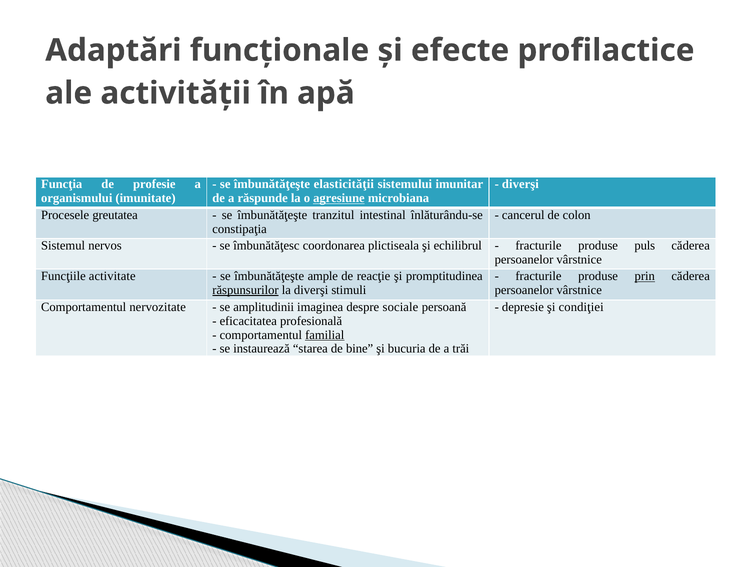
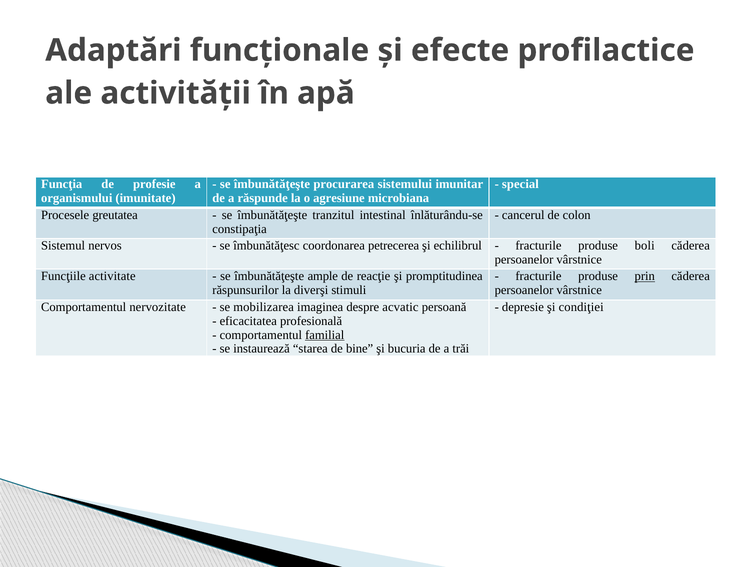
elasticităţii: elasticităţii -> procurarea (344, 184)
diverşi: diverşi -> special (520, 184)
agresiune underline: present -> none (339, 198)
plictiseala: plictiseala -> petrecerea (394, 246)
puls: puls -> boli (645, 246)
răspunsurilor underline: present -> none (246, 290)
amplitudinii: amplitudinii -> mobilizarea (264, 307)
sociale: sociale -> acvatic (400, 307)
